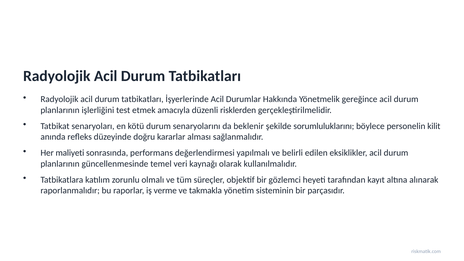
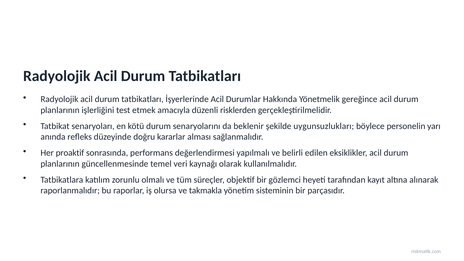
sorumluluklarını: sorumluluklarını -> uygunsuzlukları (324, 126)
kilit: kilit -> yarı (434, 126)
maliyeti: maliyeti -> proaktif (70, 153)
verme: verme -> olursa (165, 191)
